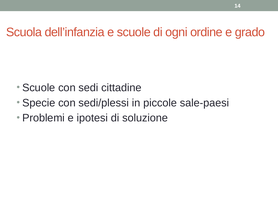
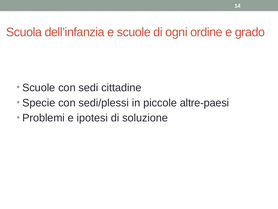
sale-paesi: sale-paesi -> altre-paesi (205, 103)
